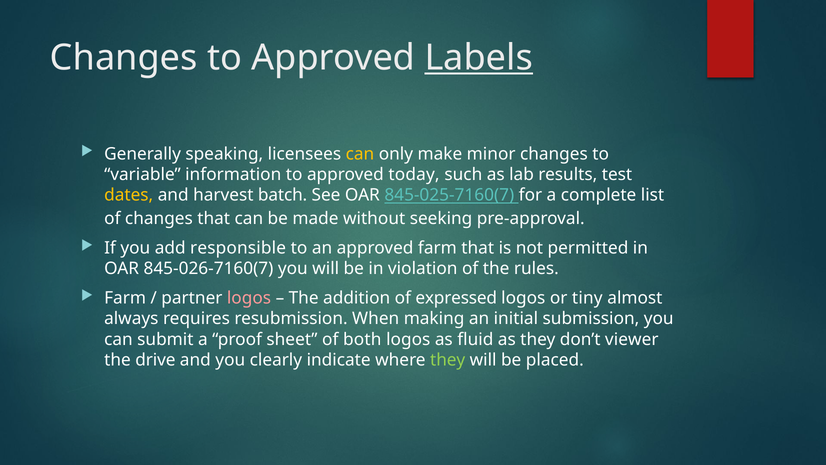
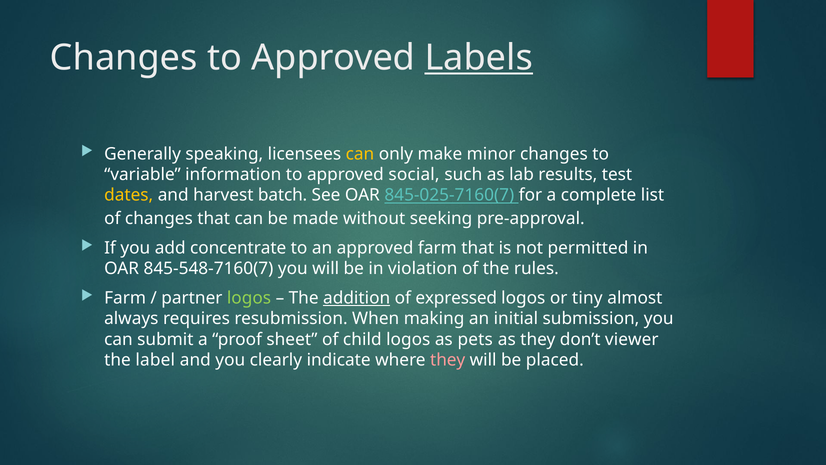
today: today -> social (414, 174)
responsible: responsible -> concentrate (238, 248)
845-026-7160(7: 845-026-7160(7 -> 845-548-7160(7 (208, 269)
logos colour: pink -> light green (249, 298)
addition underline: none -> present (357, 298)
both: both -> child (362, 339)
fluid: fluid -> pets (475, 339)
drive: drive -> label (155, 360)
they colour: light green -> pink (448, 360)
